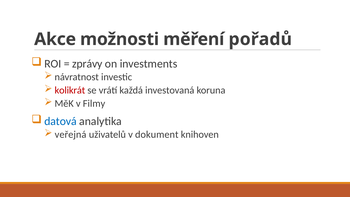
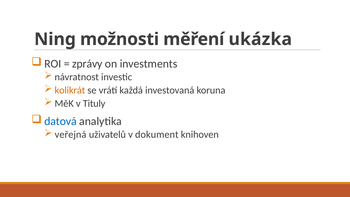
Akce: Akce -> Ning (55, 39)
pořadů: pořadů -> ukázka (260, 39)
kolikrát colour: red -> orange (70, 90)
Filmy: Filmy -> Tituly (94, 103)
